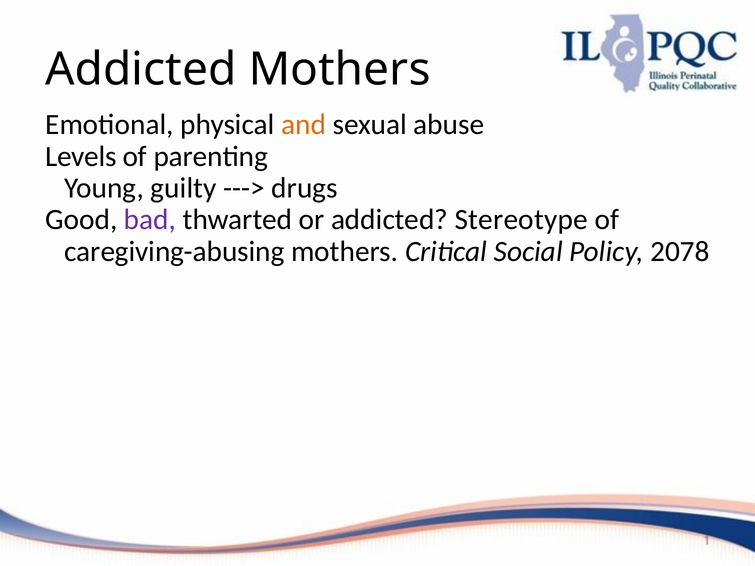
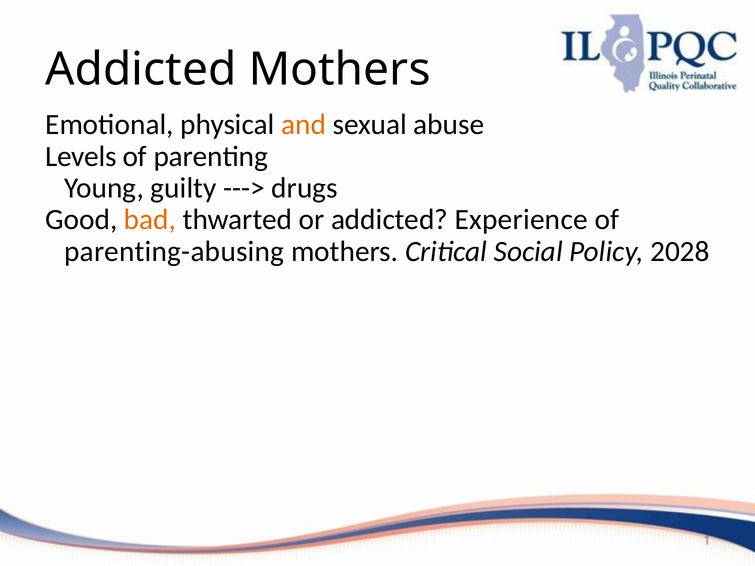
bad colour: purple -> orange (150, 220)
Stereotype: Stereotype -> Experience (521, 220)
caregiving-abusing: caregiving-abusing -> parenting-abusing (174, 252)
2078: 2078 -> 2028 (680, 252)
